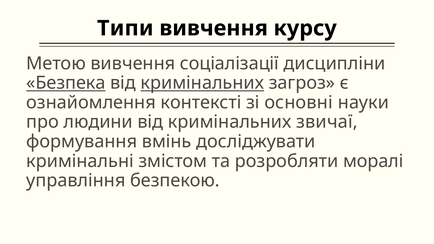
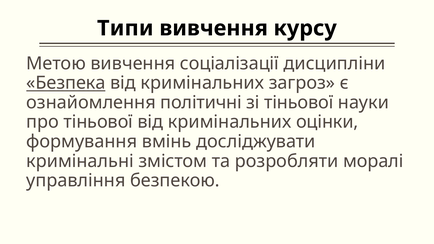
кримінальних underline: present -> none (202, 83)
контексті: контексті -> політичні (201, 103)
зі основні: основні -> тіньової (299, 103)
про людини: людини -> тіньової (98, 122)
звичаї: звичаї -> оцінки (327, 122)
